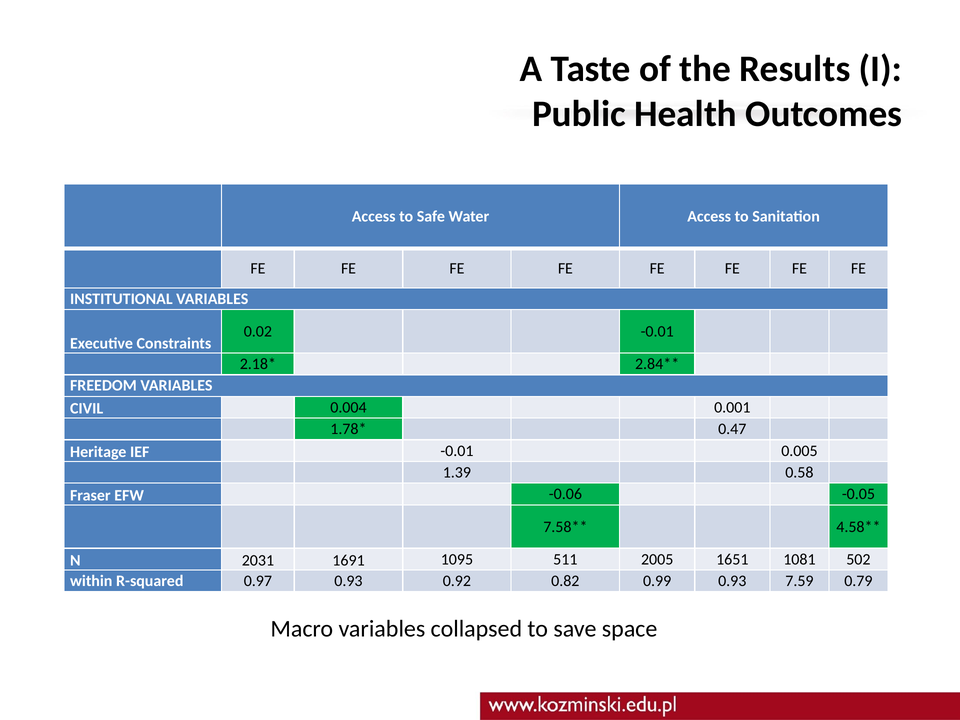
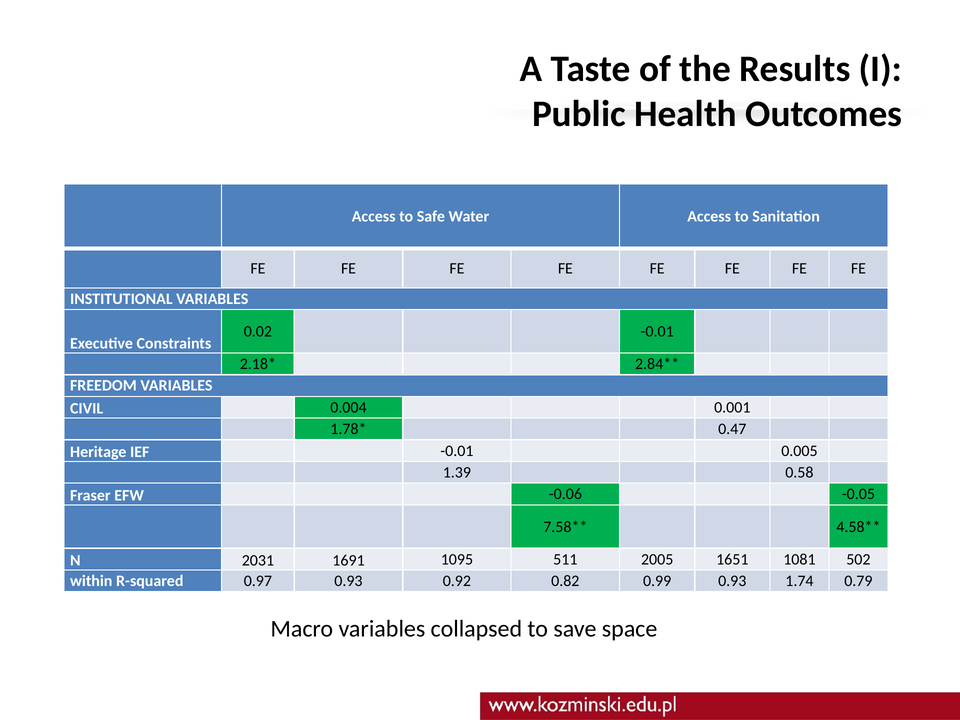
7.59: 7.59 -> 1.74 (799, 581)
